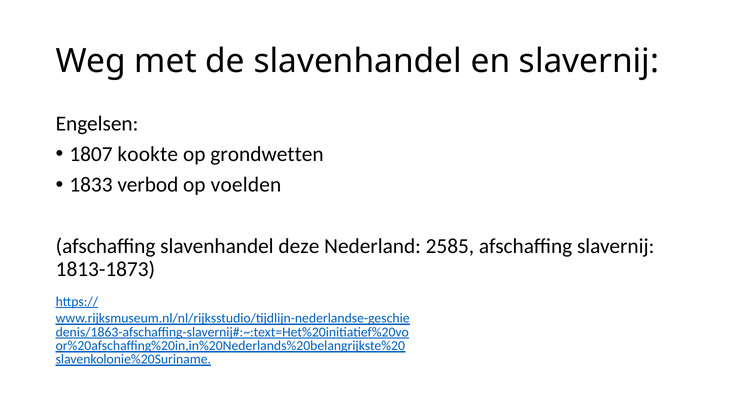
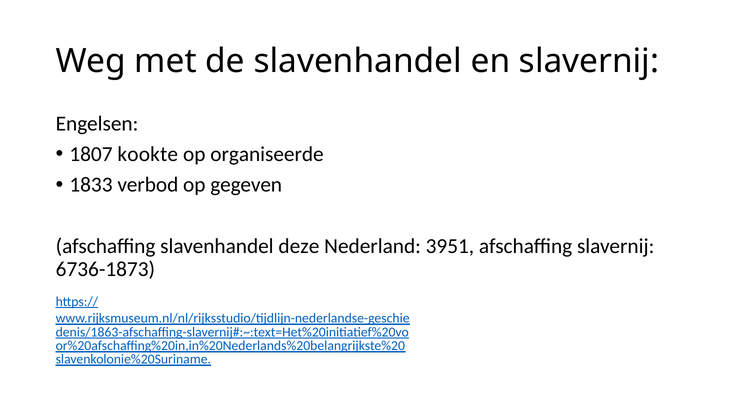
grondwetten: grondwetten -> organiseerde (267, 154)
voelden: voelden -> gegeven (246, 185)
2585: 2585 -> 3951 (450, 246)
1813-1873: 1813-1873 -> 6736-1873 (105, 269)
